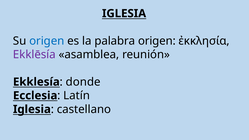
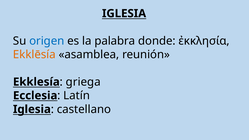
palabra origen: origen -> donde (157, 41)
Ekklēsía colour: purple -> orange (34, 55)
donde: donde -> griega (83, 82)
